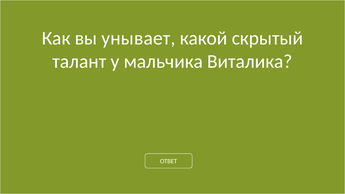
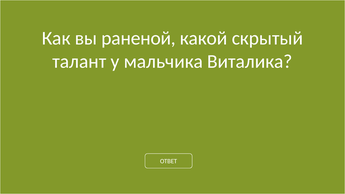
унывает: унывает -> раненой (139, 38)
